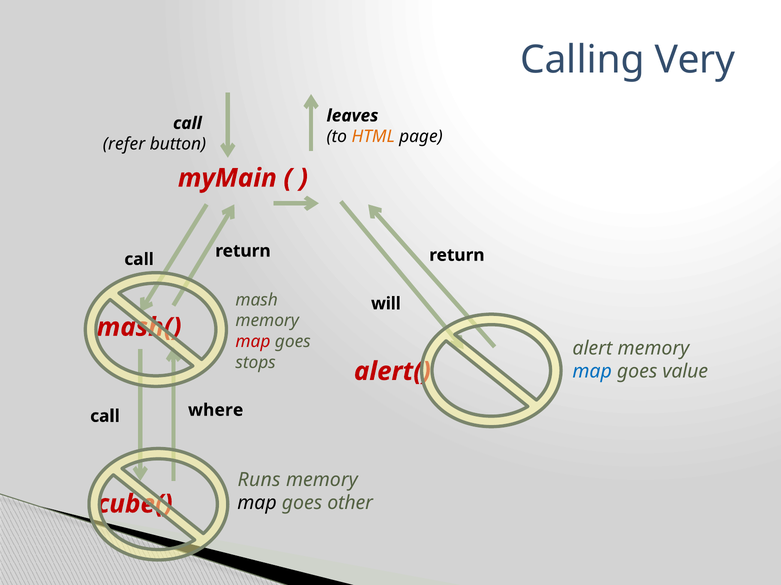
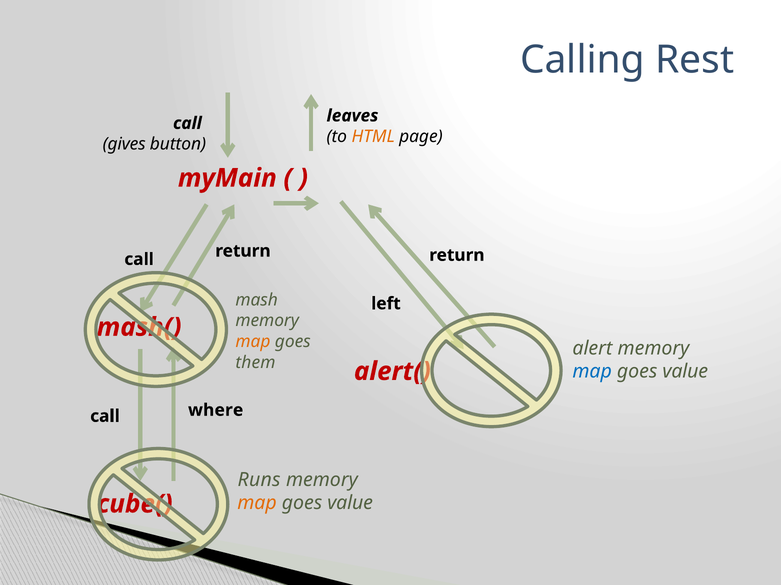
Very: Very -> Rest (695, 60)
refer: refer -> gives (124, 144)
will: will -> left (386, 304)
map colour: red -> orange (253, 342)
stops: stops -> them (255, 363)
map colour: black -> orange (257, 504)
other: other -> value (350, 504)
